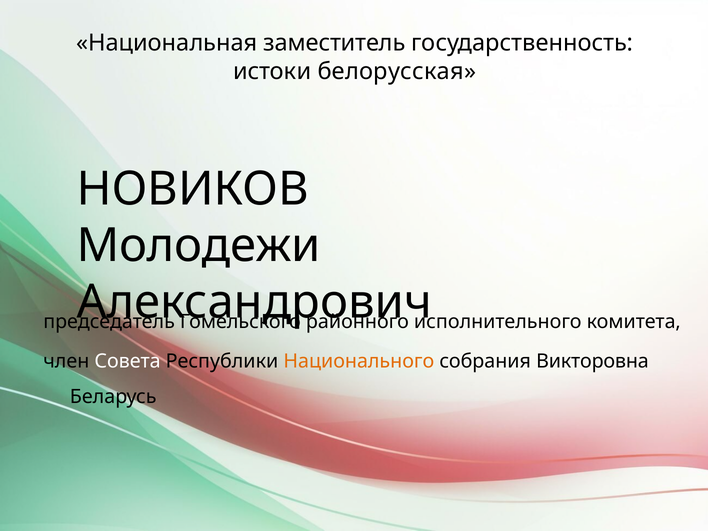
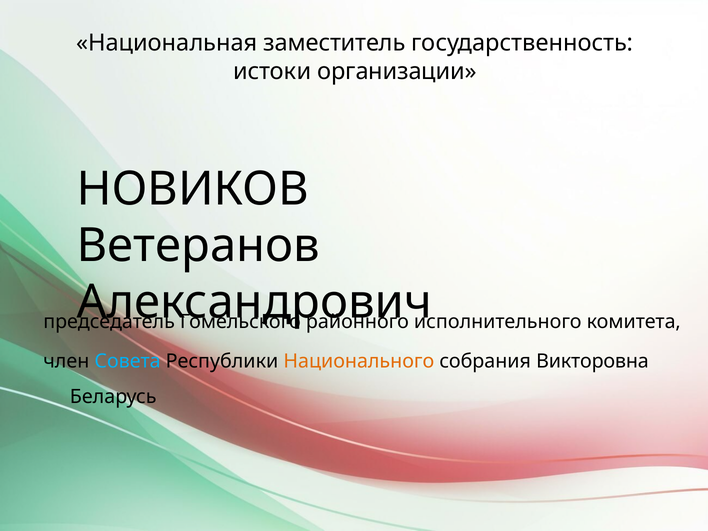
белорусская: белорусская -> организации (397, 71)
Молодежи: Молодежи -> Ветеранов (198, 246)
Совета colour: white -> light blue (128, 361)
